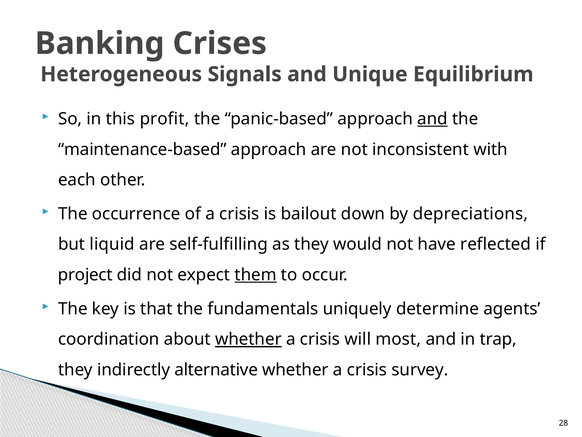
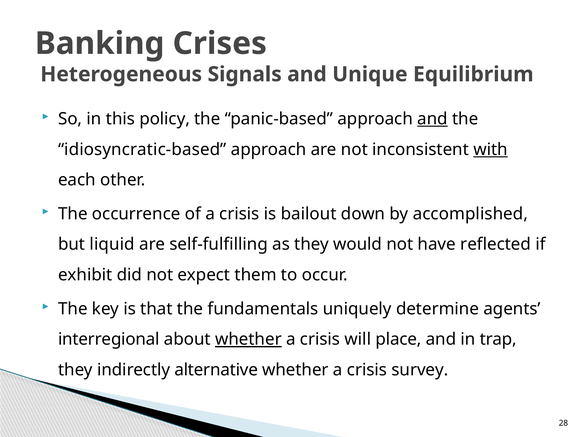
profit: profit -> policy (165, 119)
maintenance-based: maintenance-based -> idiosyncratic-based (142, 149)
with underline: none -> present (491, 149)
depreciations: depreciations -> accomplished (470, 214)
project: project -> exhibit (85, 275)
them underline: present -> none (256, 275)
coordination: coordination -> interregional (109, 339)
most: most -> place (398, 339)
